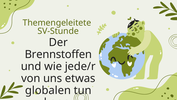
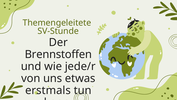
globalen: globalen -> erstmals (48, 90)
